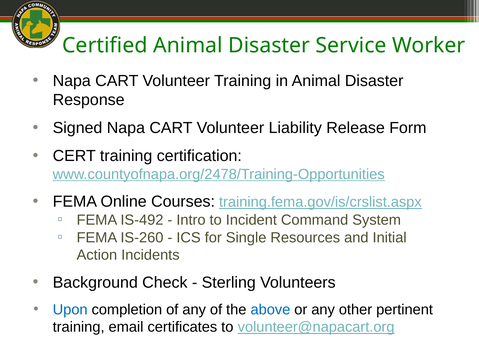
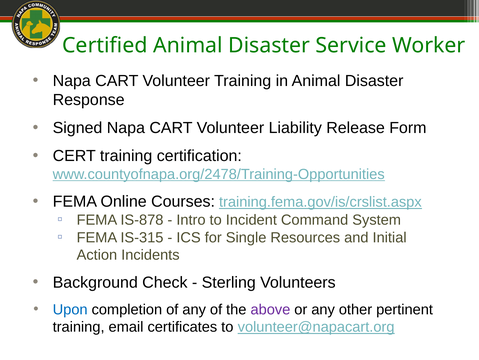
IS-492: IS-492 -> IS-878 (142, 219)
IS-260: IS-260 -> IS-315 (142, 237)
above colour: blue -> purple (270, 309)
